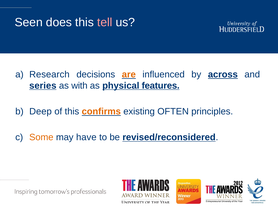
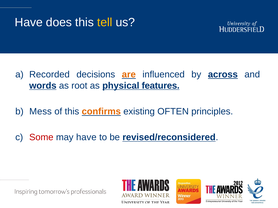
Seen: Seen -> Have (29, 22)
tell colour: pink -> yellow (105, 22)
Research: Research -> Recorded (49, 75)
series: series -> words (43, 86)
with: with -> root (79, 86)
Deep: Deep -> Mess (41, 112)
Some colour: orange -> red (41, 138)
